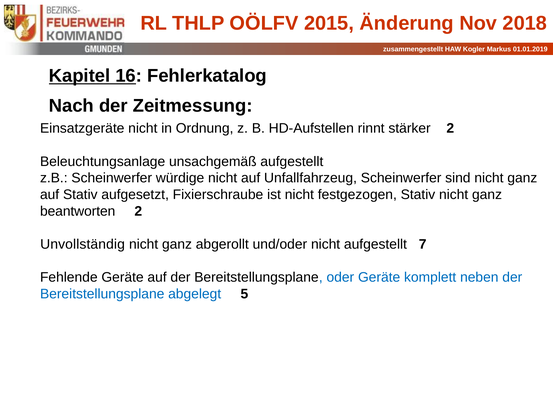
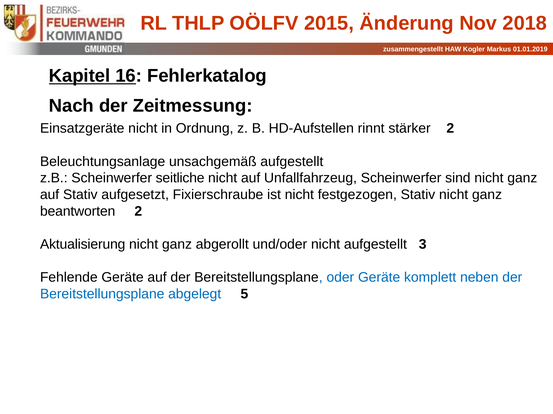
würdige: würdige -> seitliche (180, 178)
Unvollständig: Unvollständig -> Aktualisierung (83, 245)
7: 7 -> 3 (423, 245)
